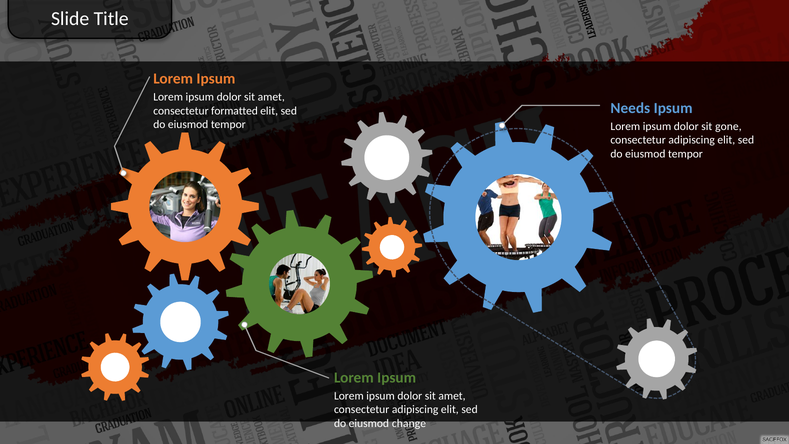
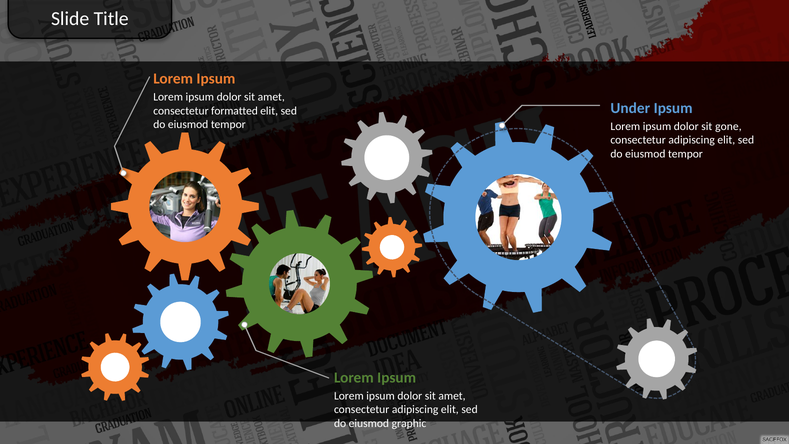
Needs: Needs -> Under (630, 108)
change: change -> graphic (409, 423)
